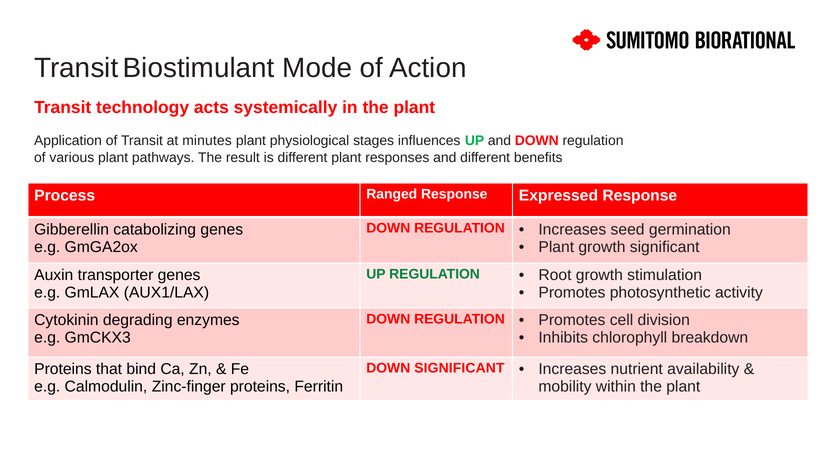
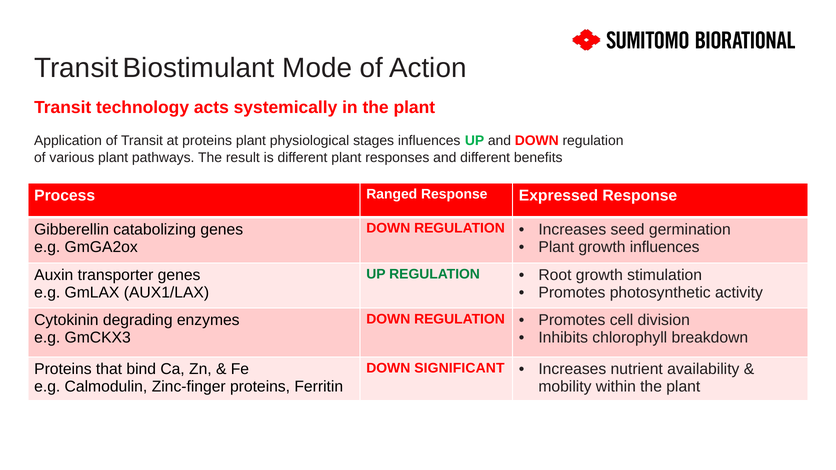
at minutes: minutes -> proteins (207, 141)
growth significant: significant -> influences (665, 247)
